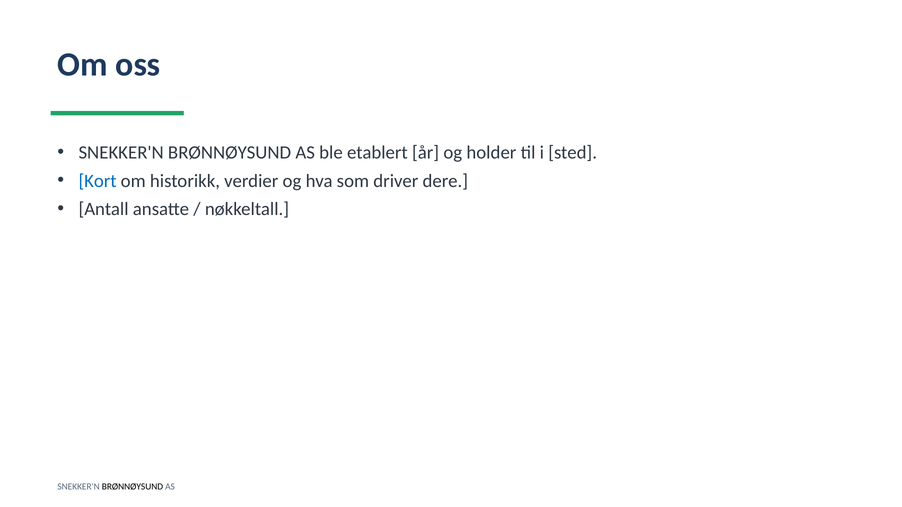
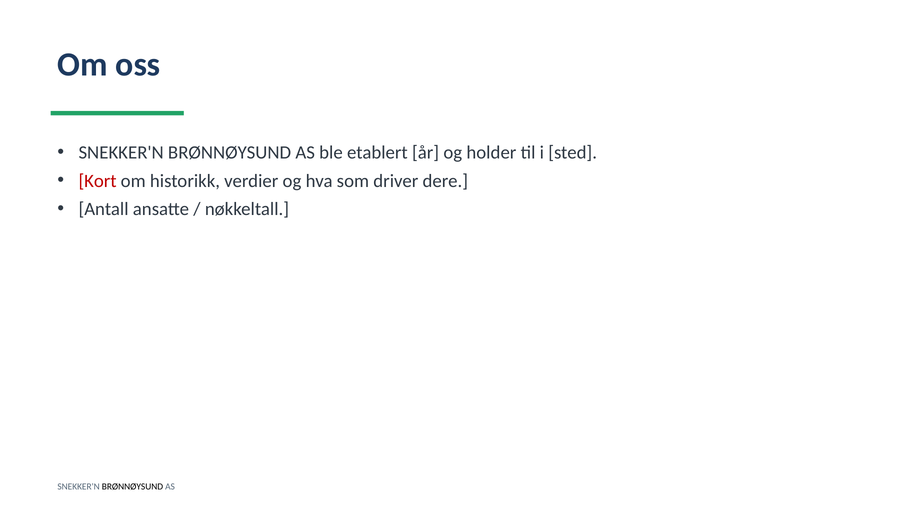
Kort colour: blue -> red (98, 181)
